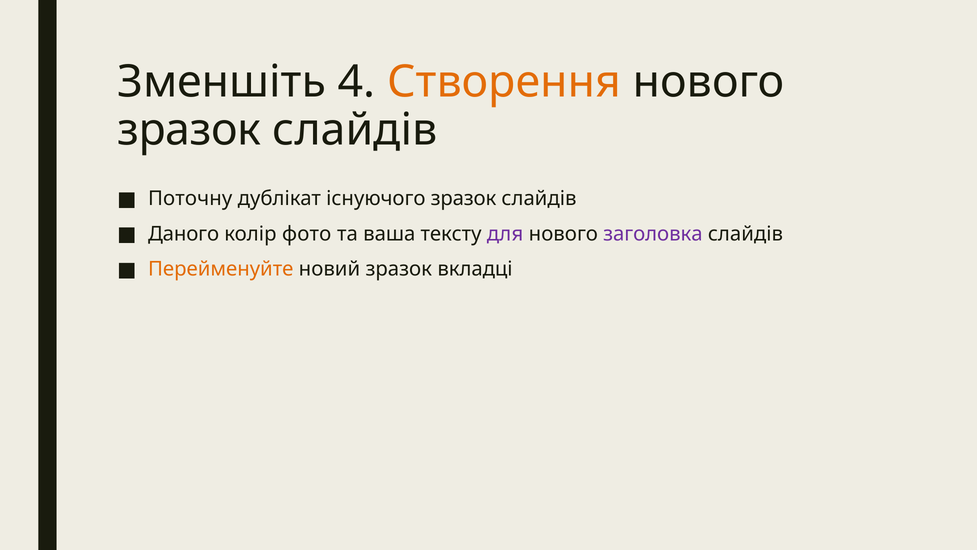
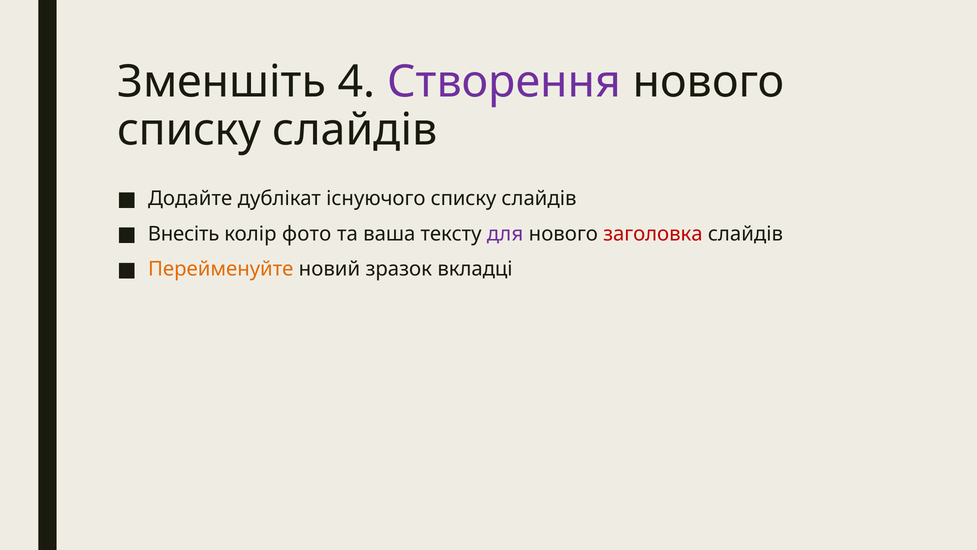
Створення colour: orange -> purple (504, 82)
зразок: зразок -> списку (189, 130)
Поточну: Поточну -> Додайте (190, 199)
існуючого зразок: зразок -> списку (464, 199)
Даного: Даного -> Внесіть (184, 234)
заголовка colour: purple -> red (653, 234)
